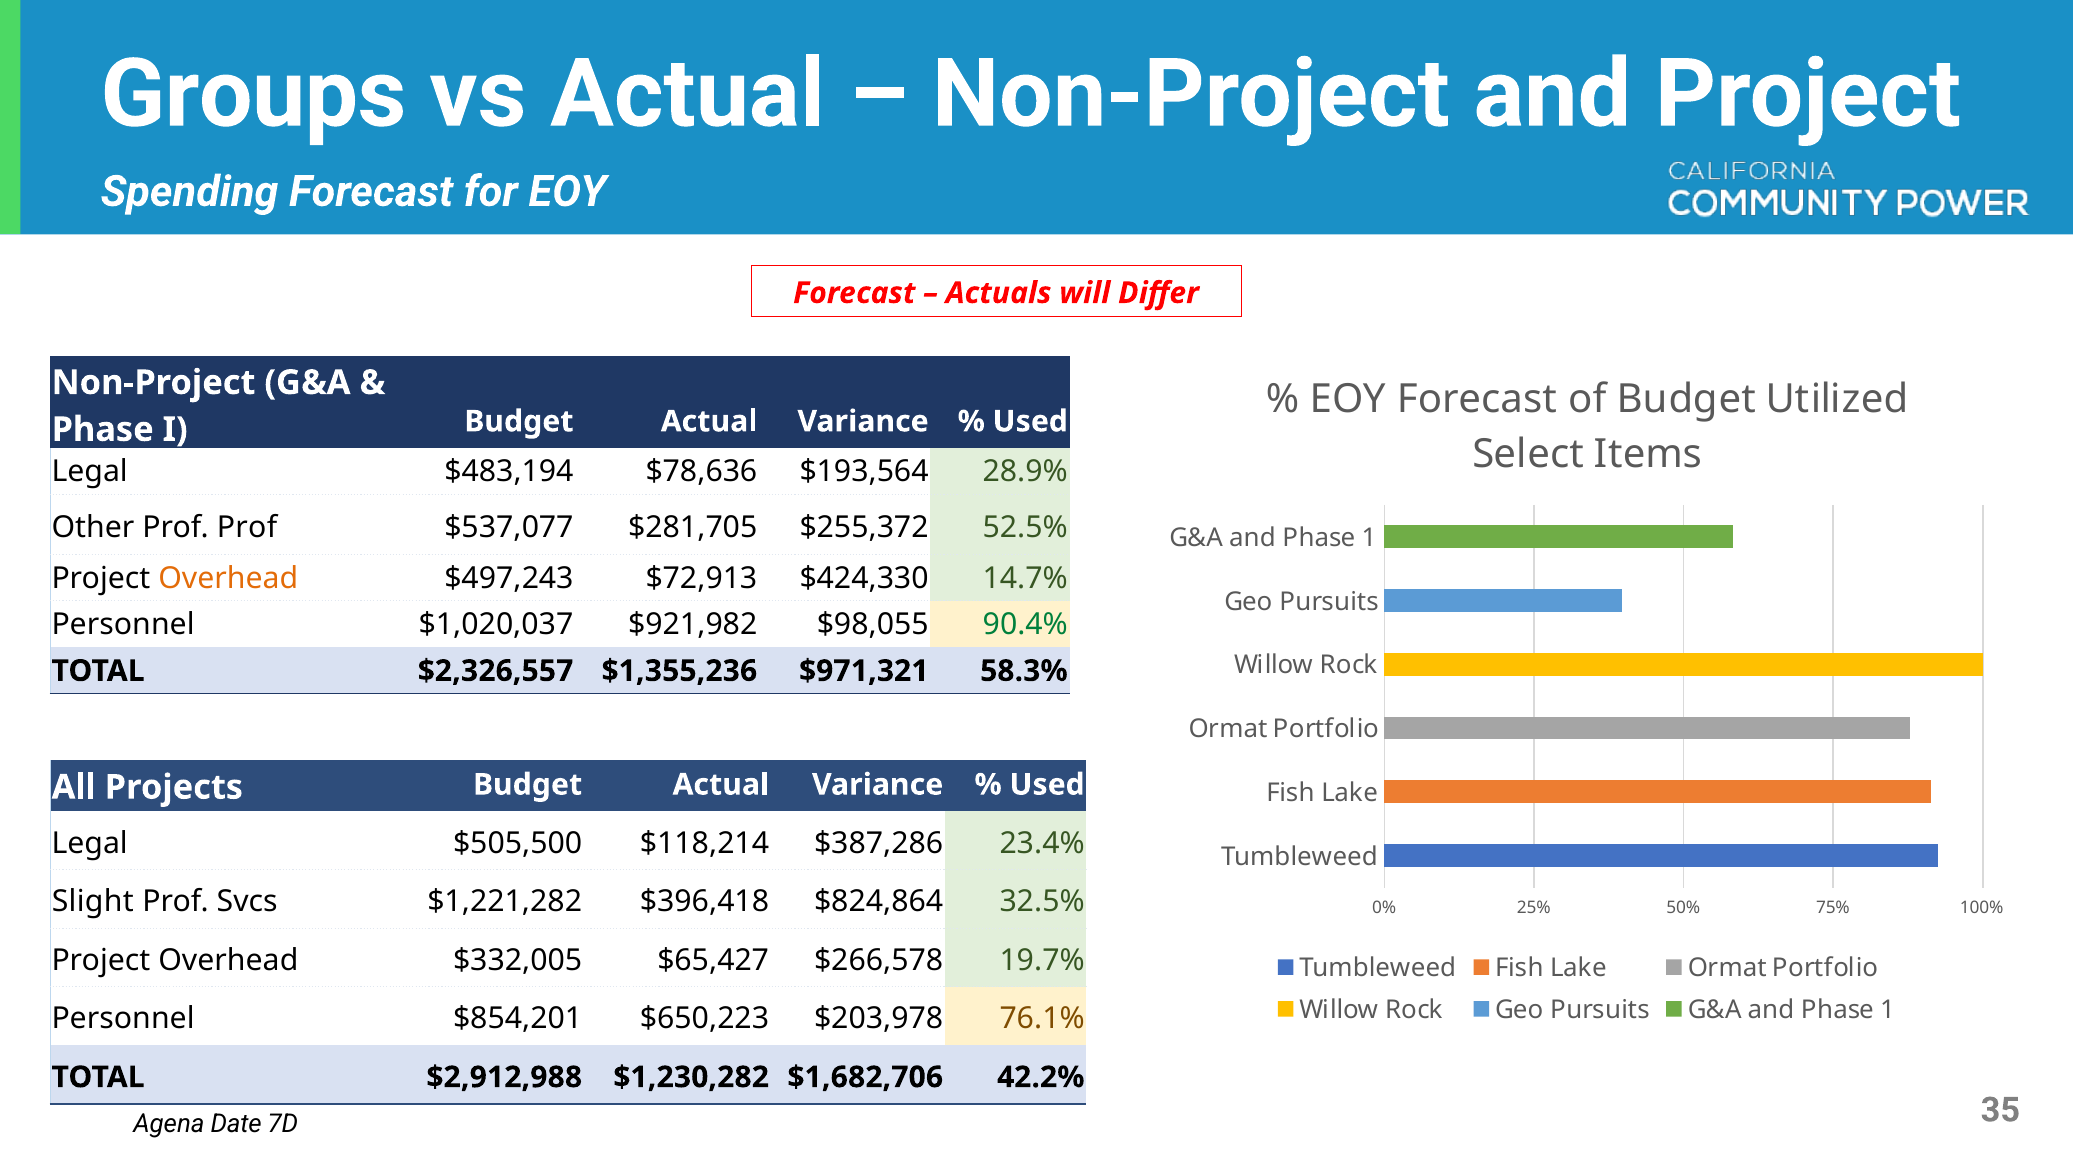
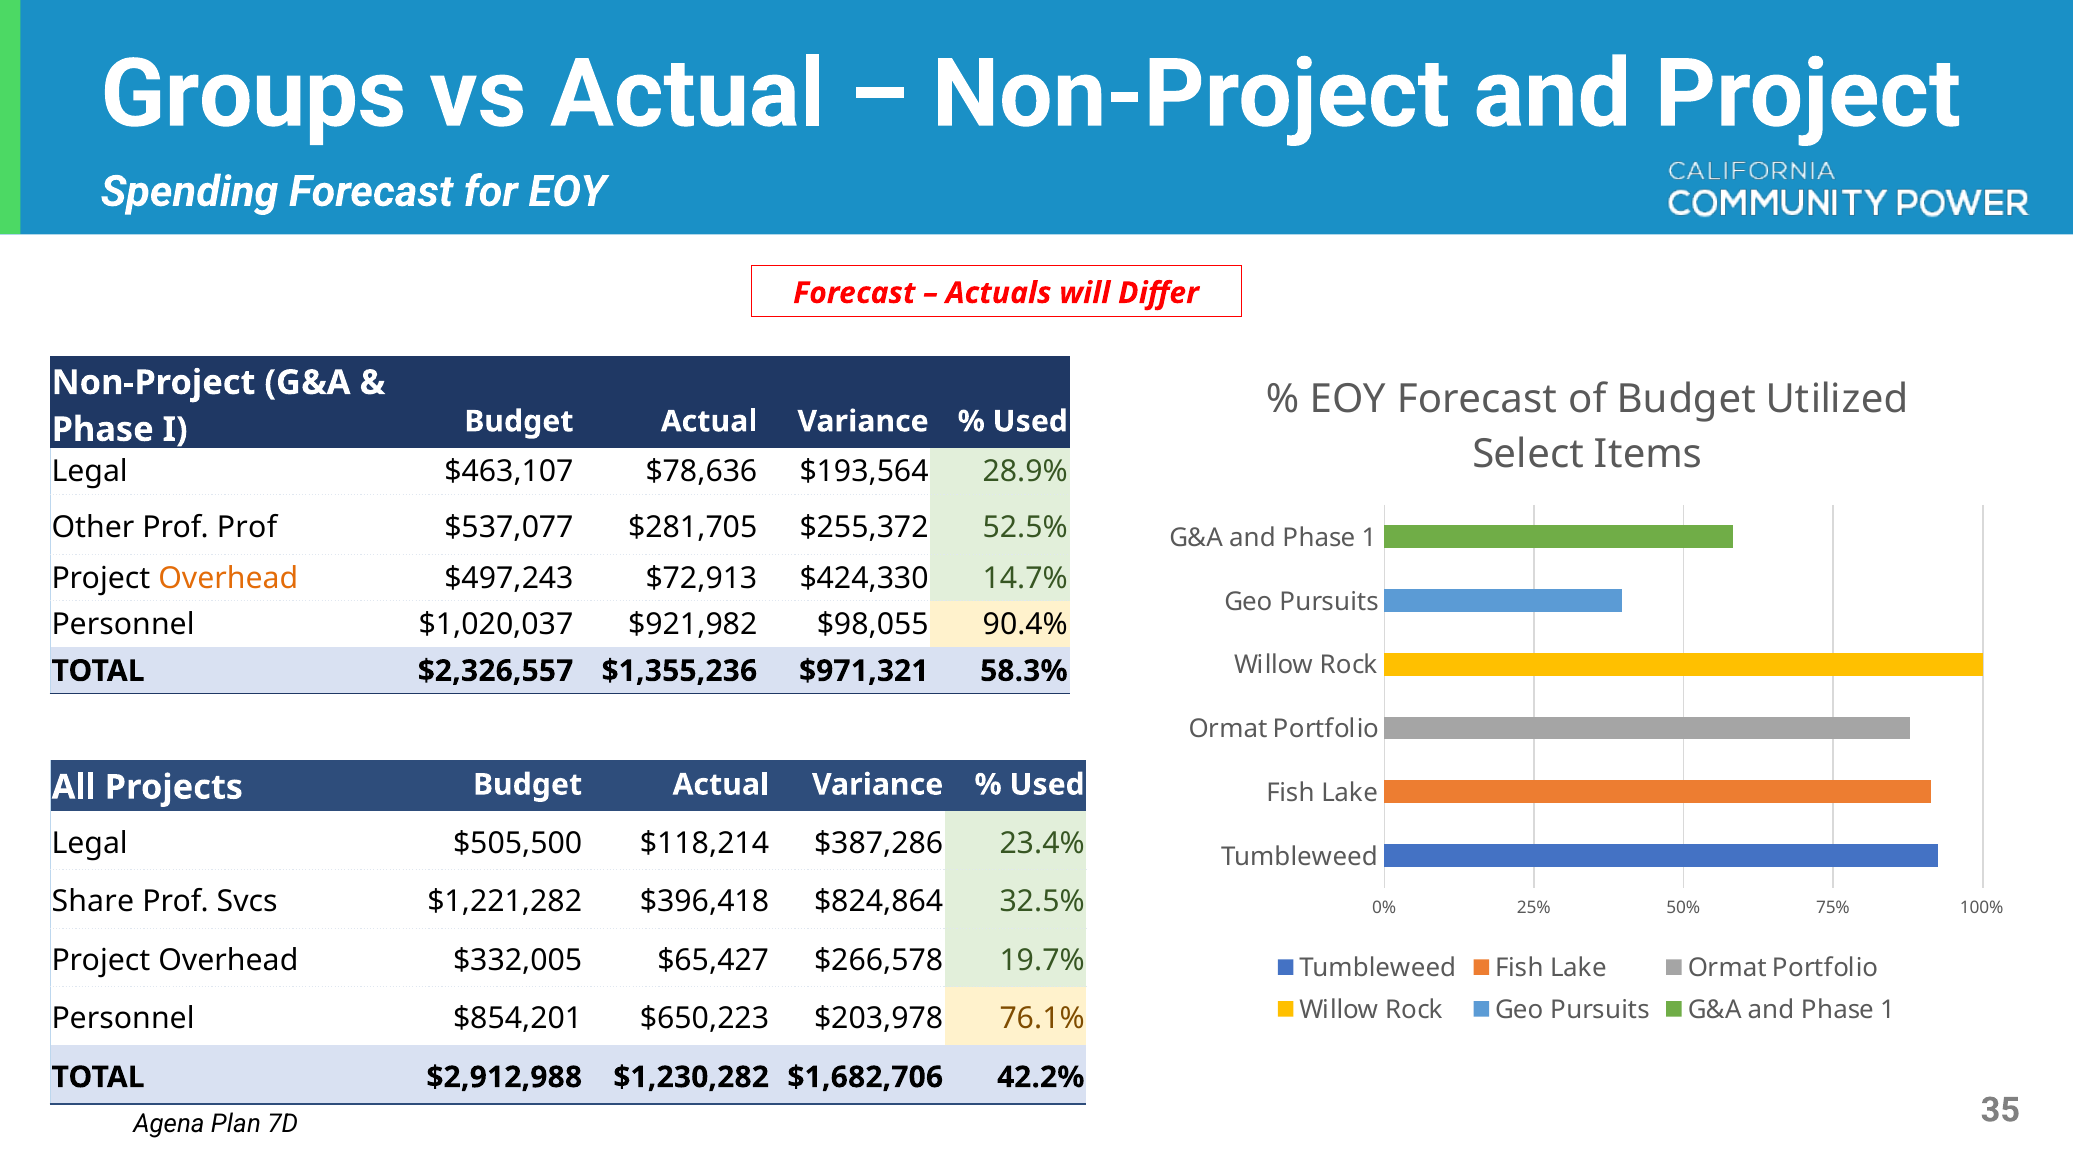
$483,194: $483,194 -> $463,107 (509, 472)
90.4% colour: green -> black (1025, 625)
Slight: Slight -> Share (93, 902)
Date: Date -> Plan (236, 1124)
